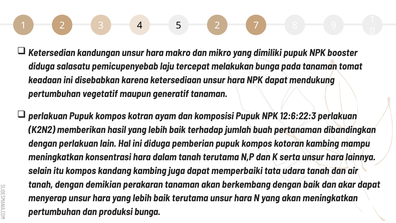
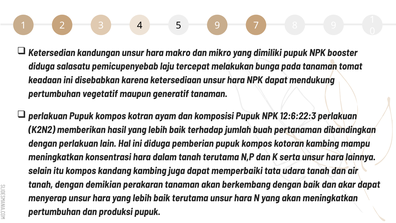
5 2: 2 -> 9 (217, 26)
produksi bunga: bunga -> pupuk (147, 212)
